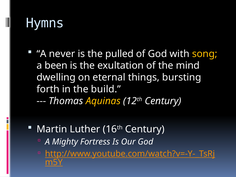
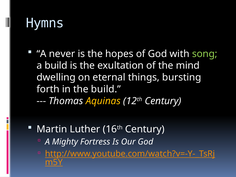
pulled: pulled -> hopes (119, 54)
song colour: yellow -> light green (205, 54)
a been: been -> build (56, 66)
